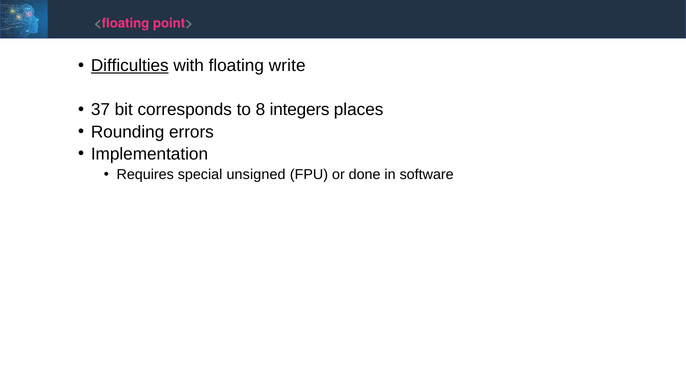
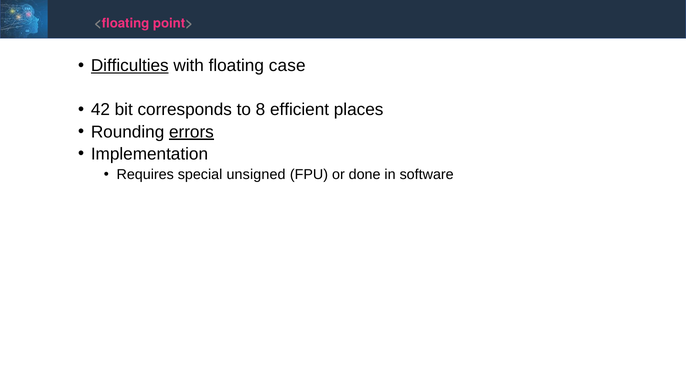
write: write -> case (287, 66)
37: 37 -> 42 (100, 110)
integers: integers -> efficient (300, 110)
errors underline: none -> present (191, 132)
